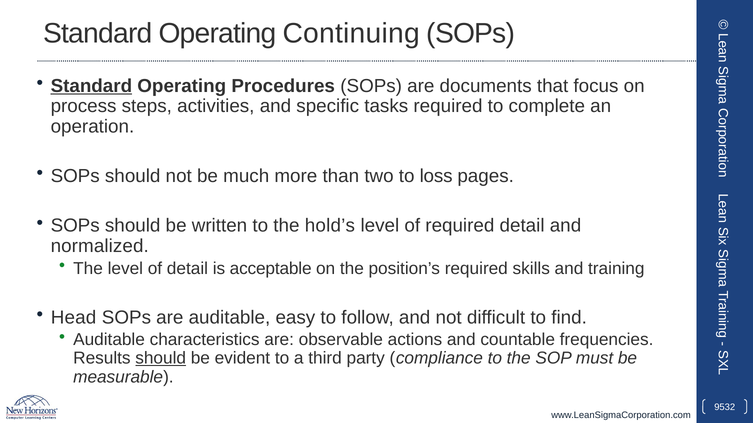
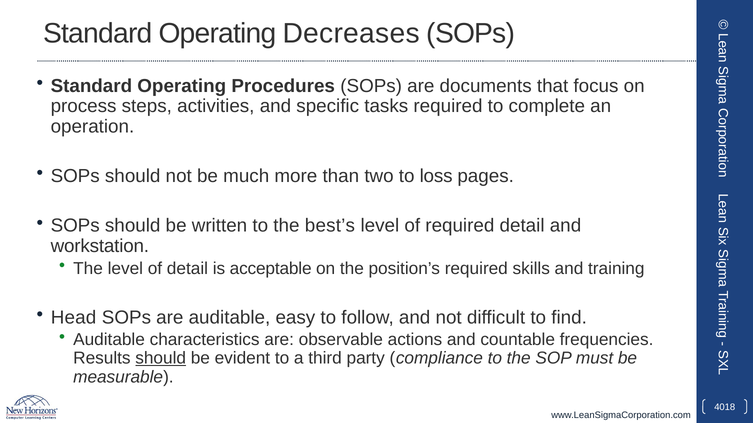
Continuing: Continuing -> Decreases (351, 33)
Standard underline: present -> none (91, 86)
hold’s: hold’s -> best’s (330, 226)
normalized: normalized -> workstation (100, 246)
9532: 9532 -> 4018 (725, 408)
